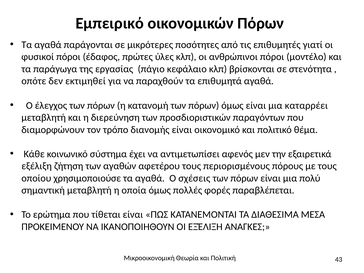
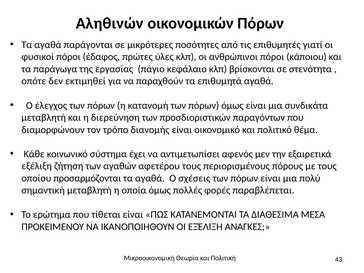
Εμπειρικό: Εμπειρικό -> Αληθινών (110, 23)
μοντέλο: μοντέλο -> κάποιου (307, 57)
καταρρέει: καταρρέει -> συνδικάτα (306, 105)
χρησιμοποιούσε: χρησιμοποιούσε -> προσαρμόζονται (87, 178)
